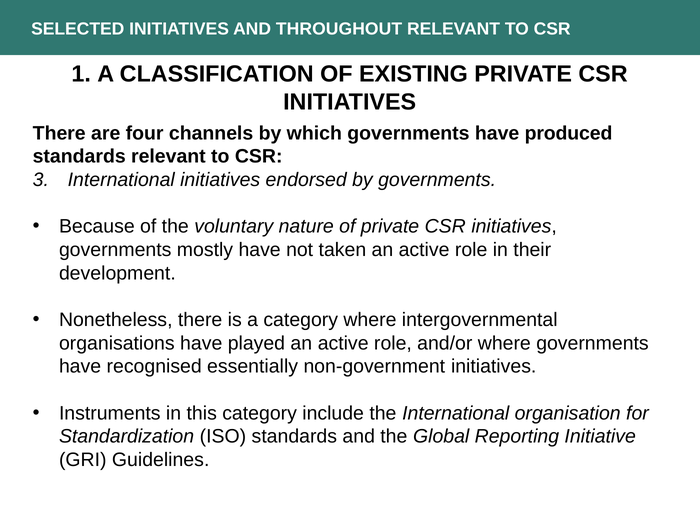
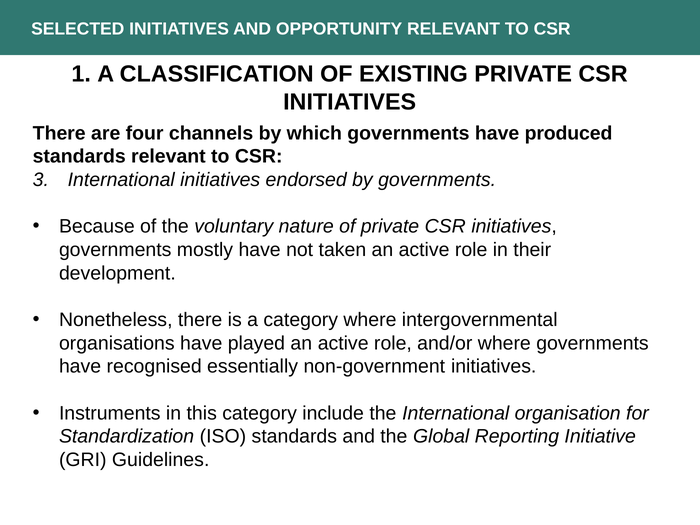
THROUGHOUT: THROUGHOUT -> OPPORTUNITY (339, 29)
